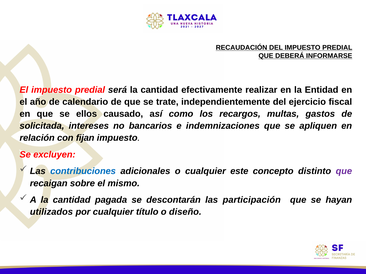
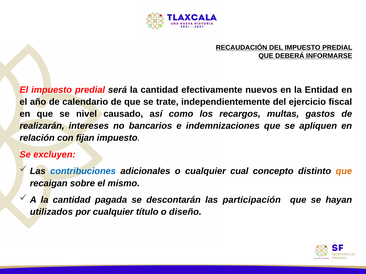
realizar: realizar -> nuevos (261, 90)
ellos: ellos -> nivel (87, 114)
solicitada: solicitada -> realizarán (42, 126)
este: este -> cual (239, 172)
que colour: purple -> orange (344, 172)
